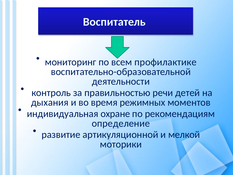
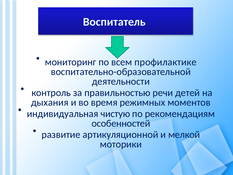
охране: охране -> чистую (115, 114)
определение: определение -> особенностей (121, 123)
